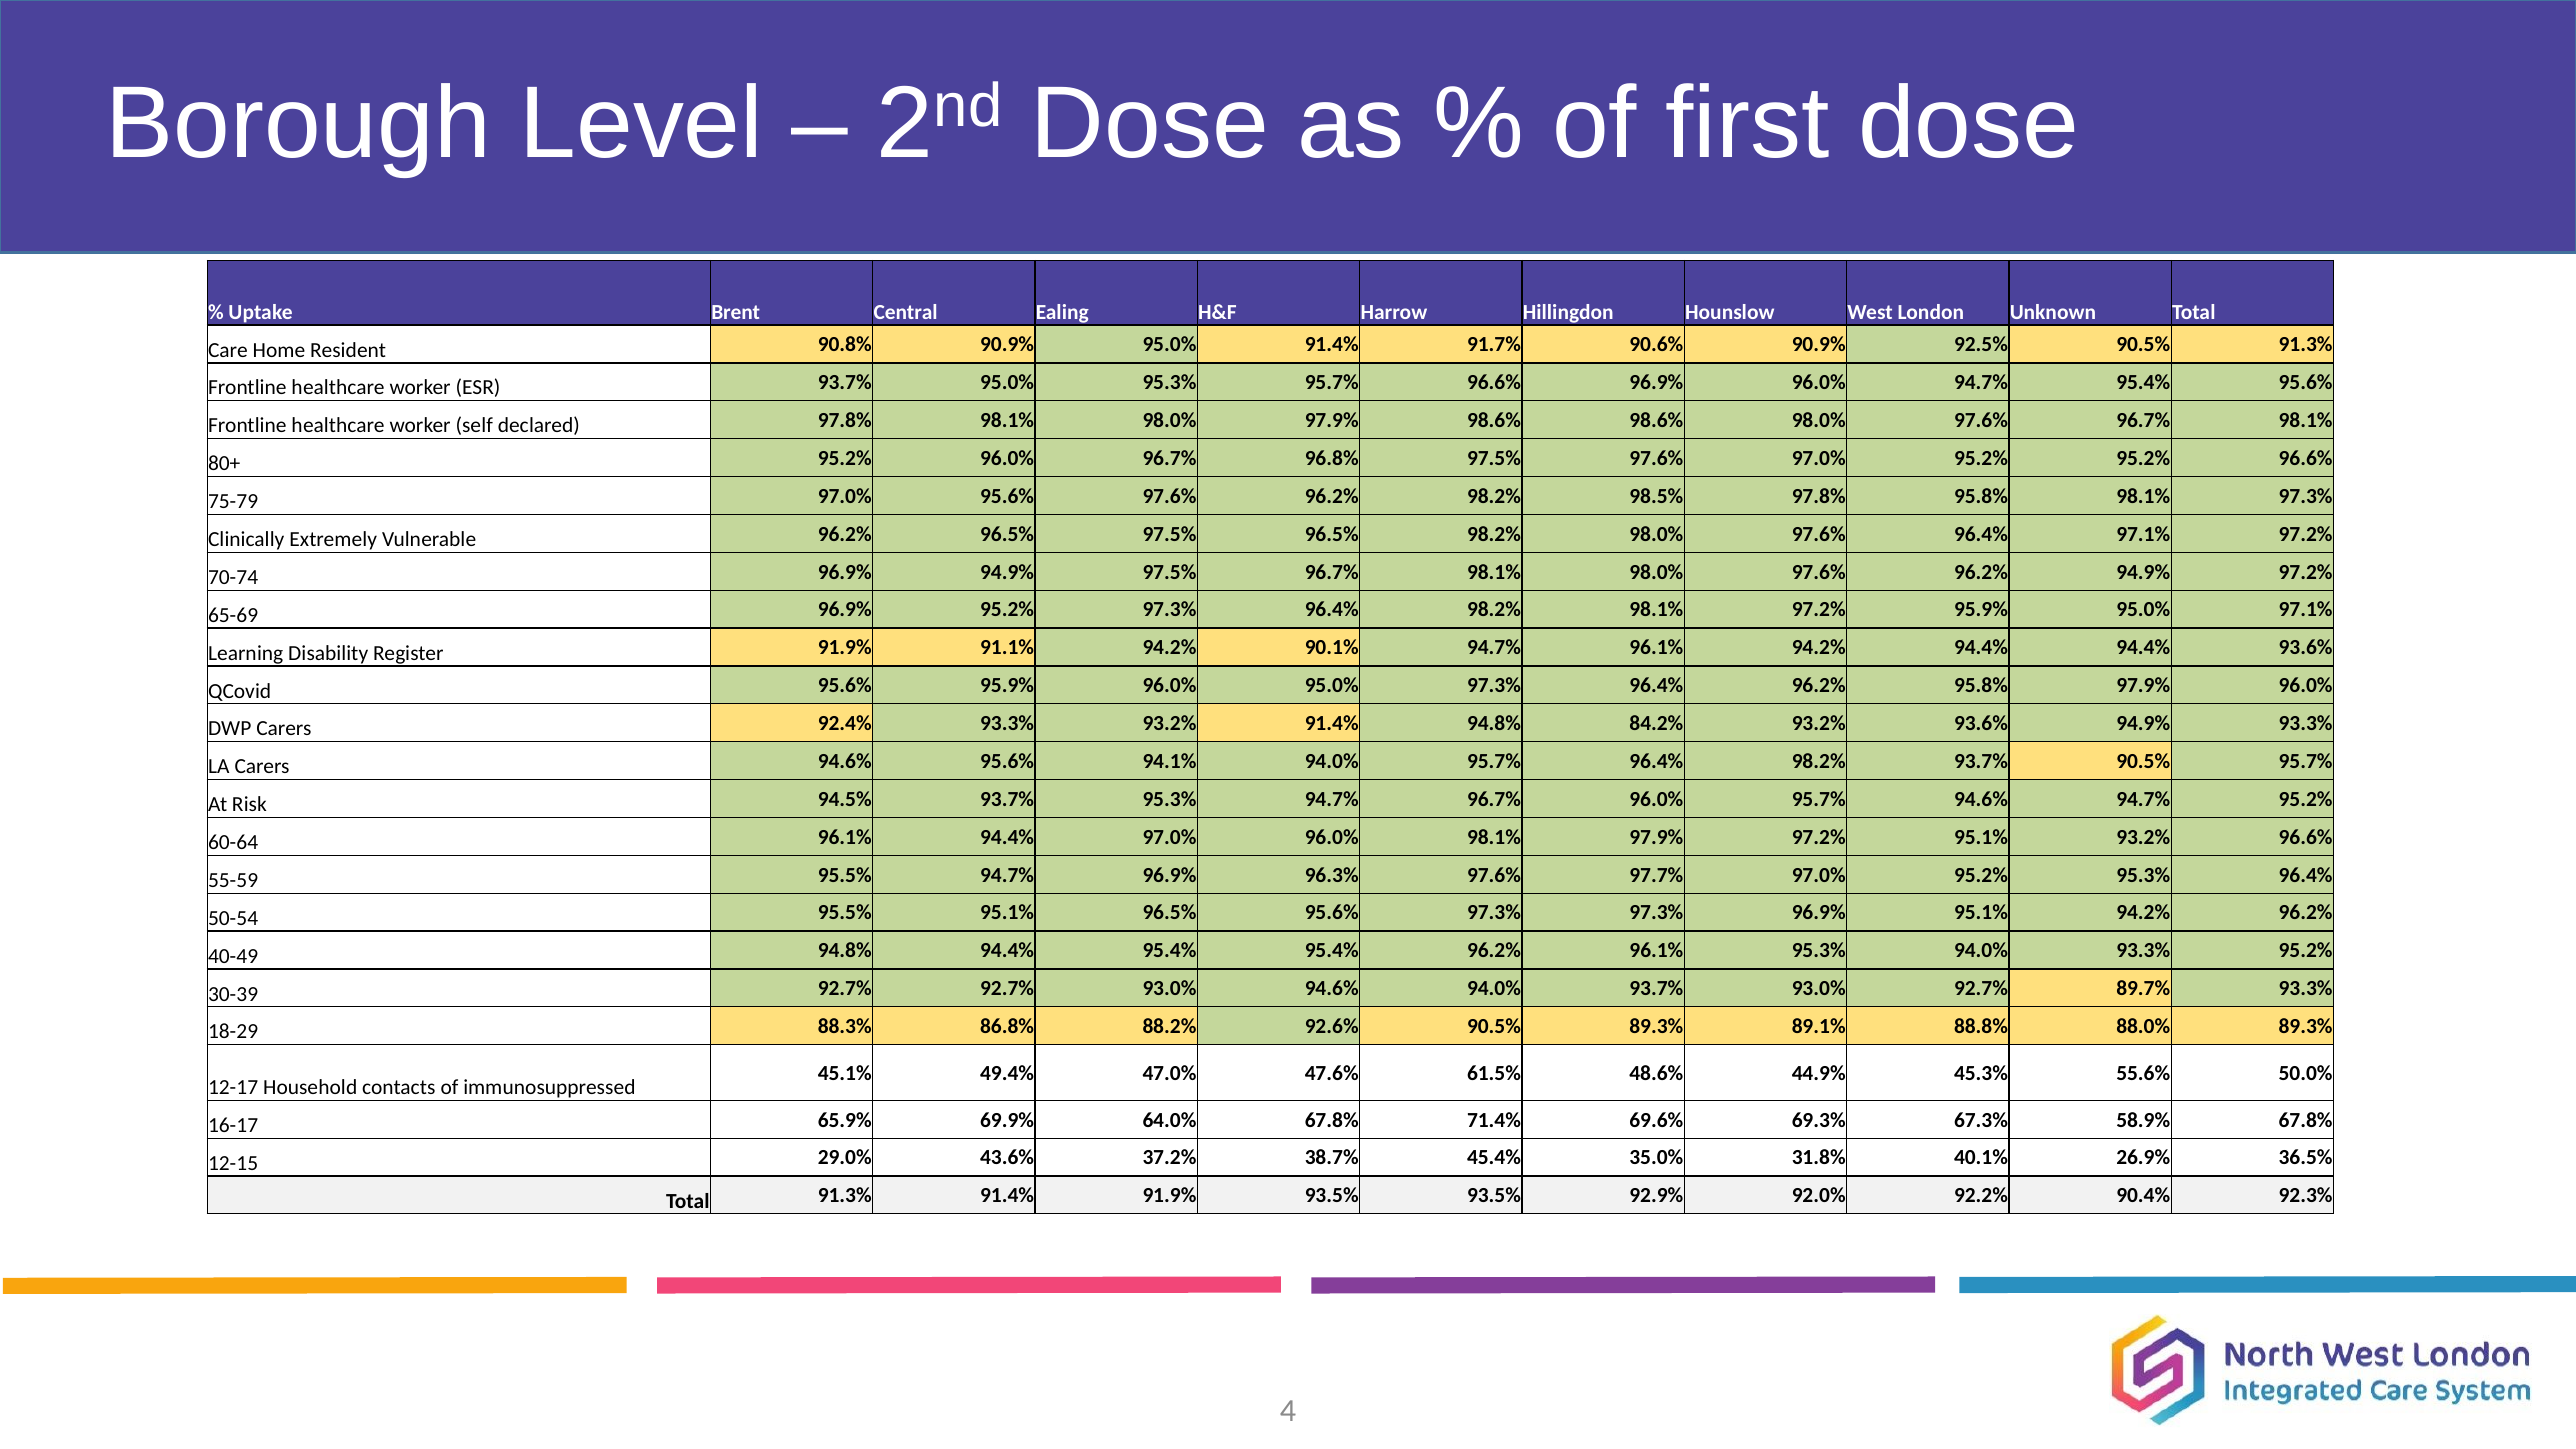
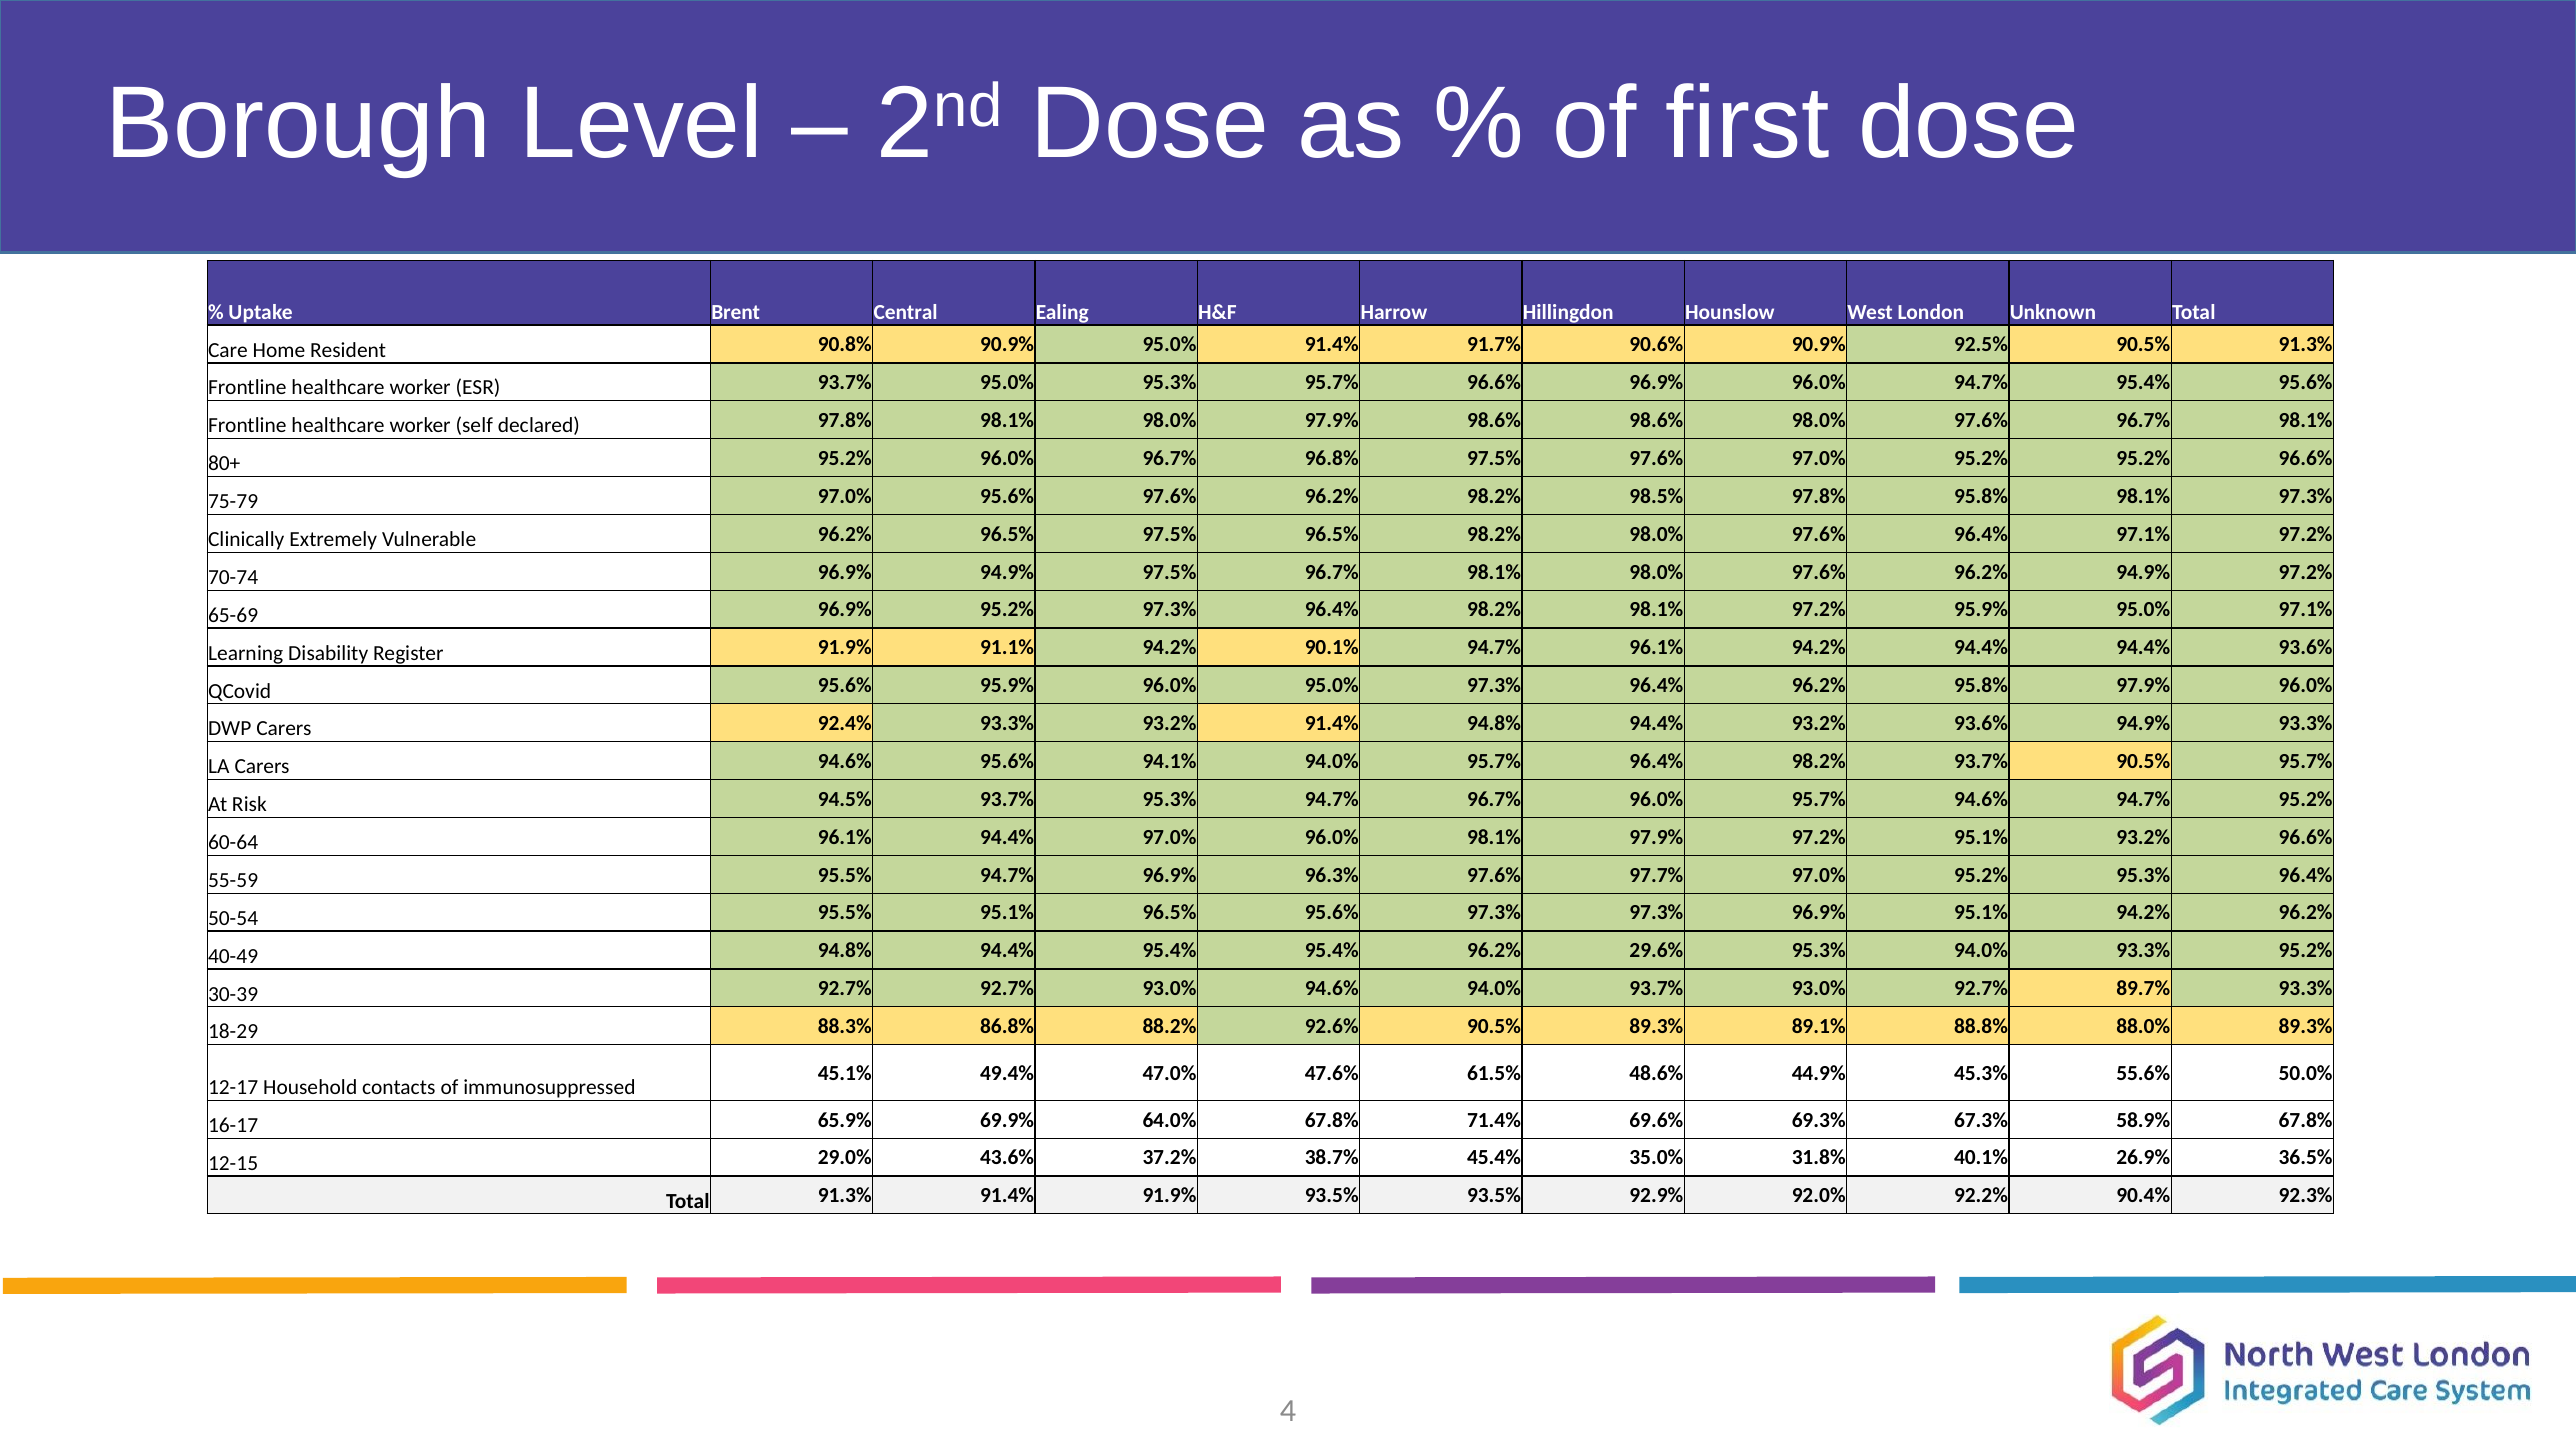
91.4% 94.8% 84.2%: 84.2% -> 94.4% (1656, 723)
96.2% 96.1%: 96.1% -> 29.6% (1656, 951)
